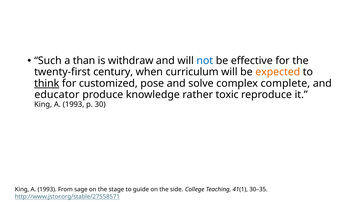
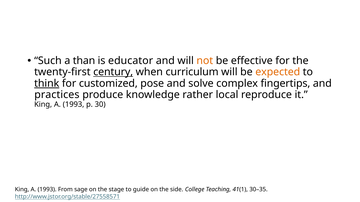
withdraw: withdraw -> educator (131, 61)
not colour: blue -> orange (205, 61)
century underline: none -> present (113, 72)
complete: complete -> fingertips (285, 84)
educator: educator -> practices (57, 95)
toxic: toxic -> local (227, 95)
